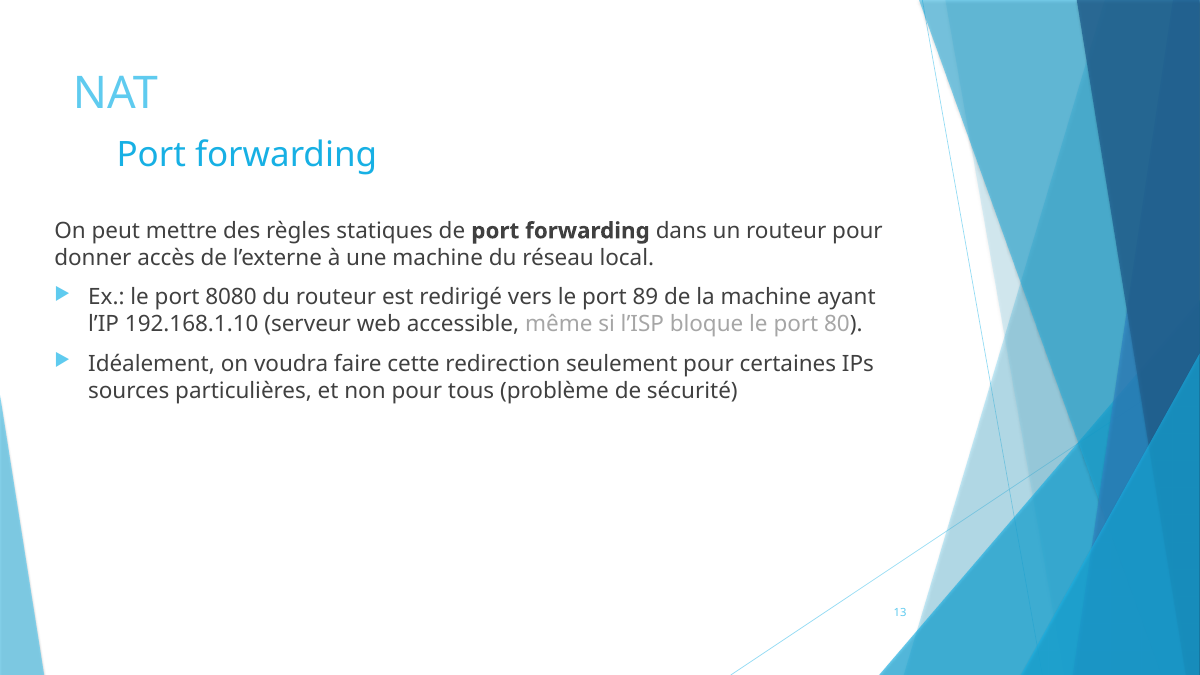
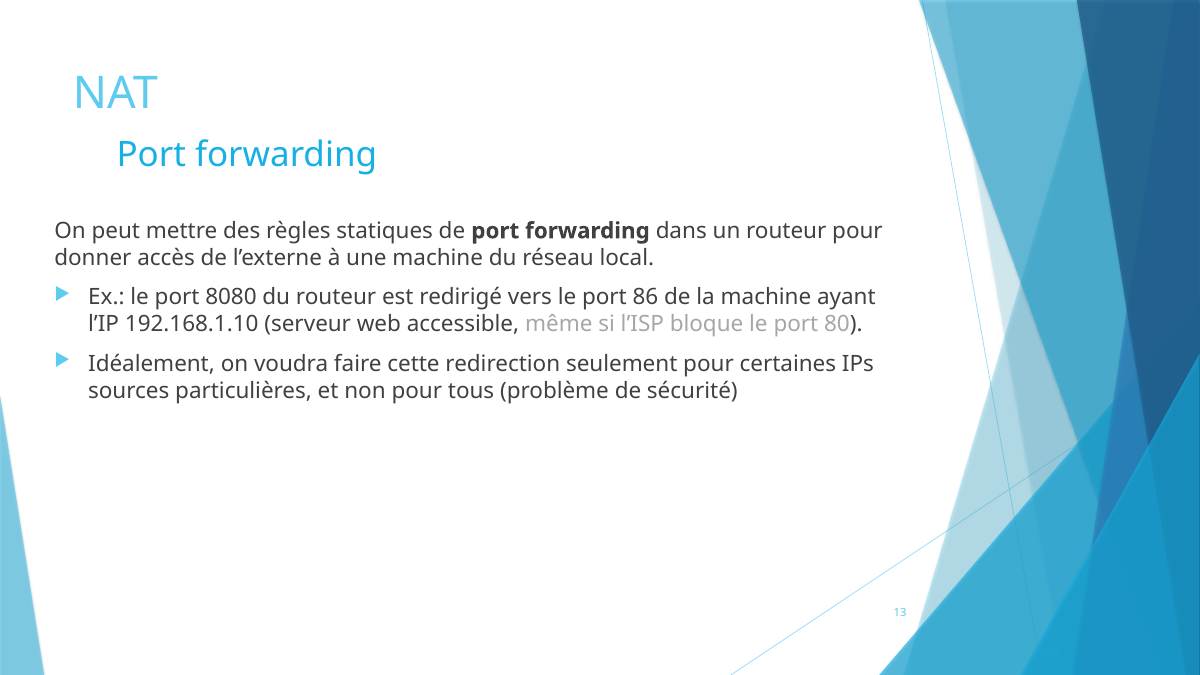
89: 89 -> 86 (646, 297)
